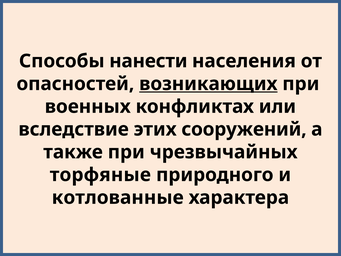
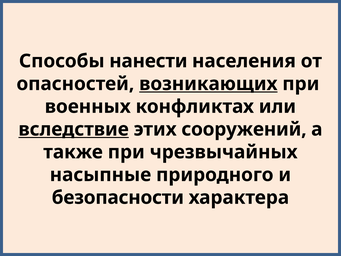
вследствие underline: none -> present (74, 129)
торфяные: торфяные -> насыпные (100, 175)
котлованные: котлованные -> безопасности (118, 197)
